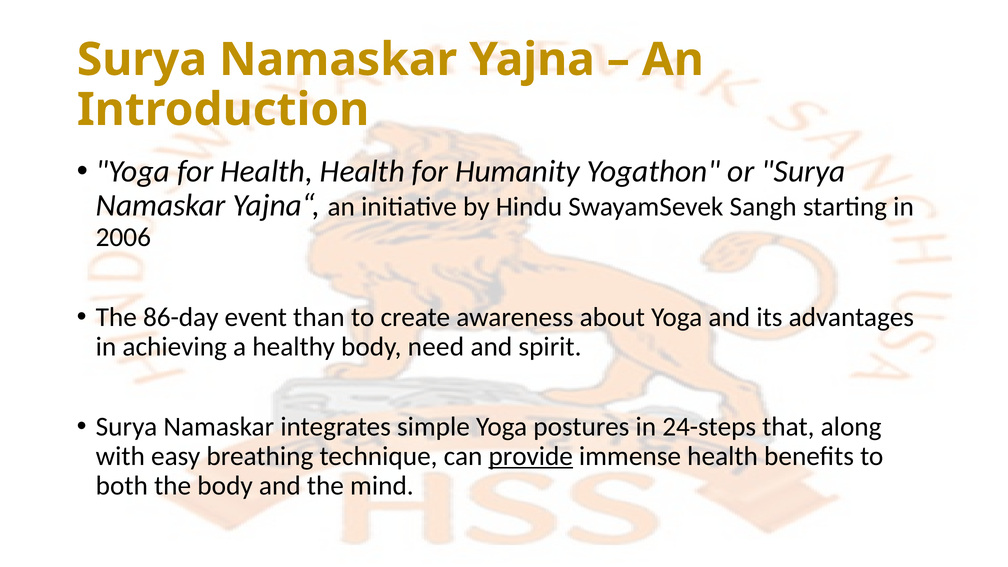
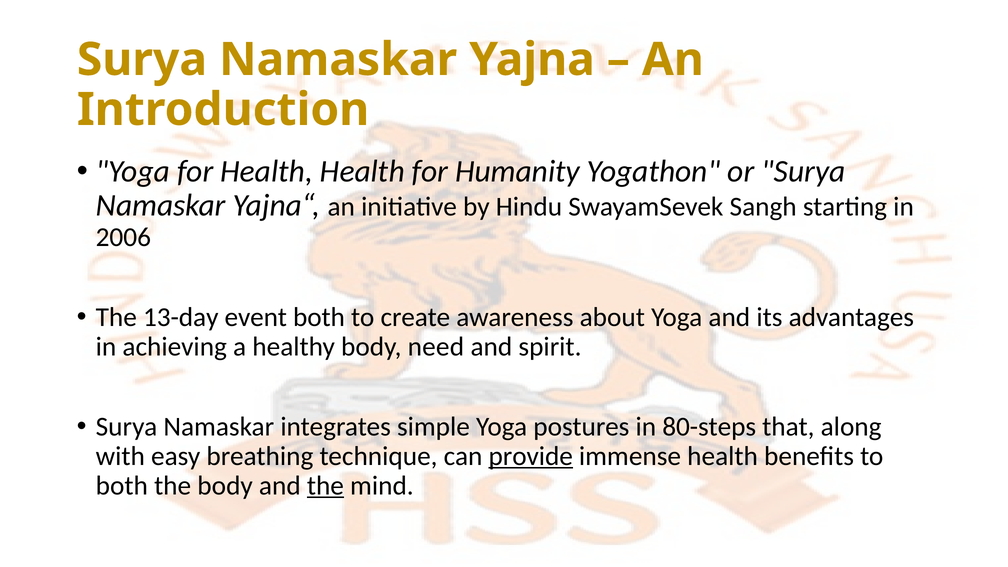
86-day: 86-day -> 13-day (181, 317)
event than: than -> both (319, 317)
24-steps: 24-steps -> 80-steps (709, 427)
the underline: none -> present (325, 486)
